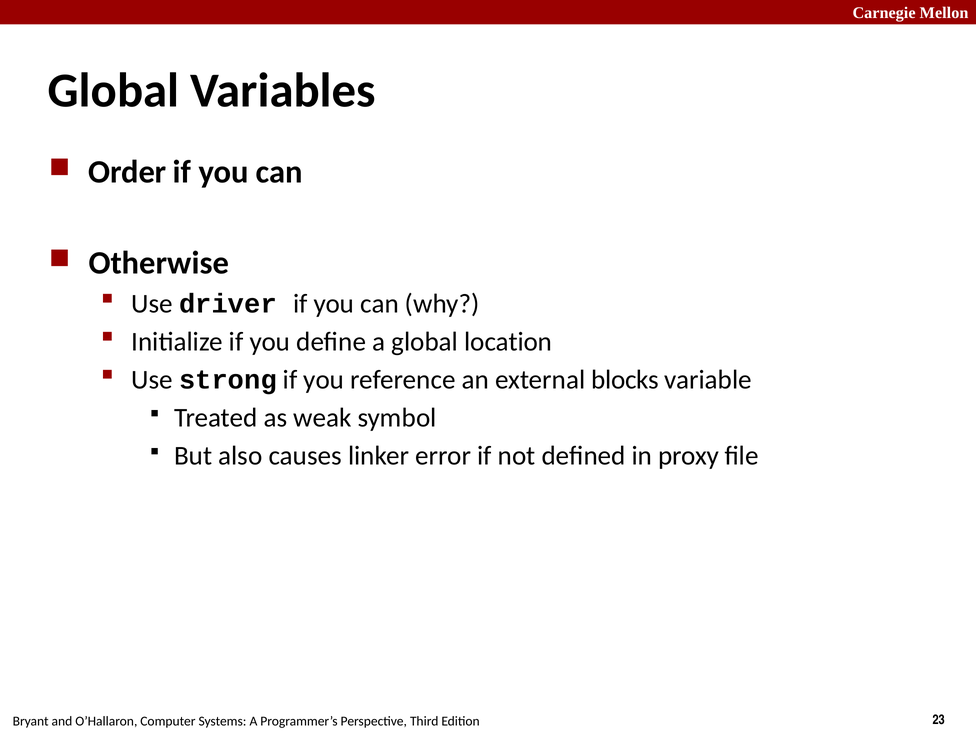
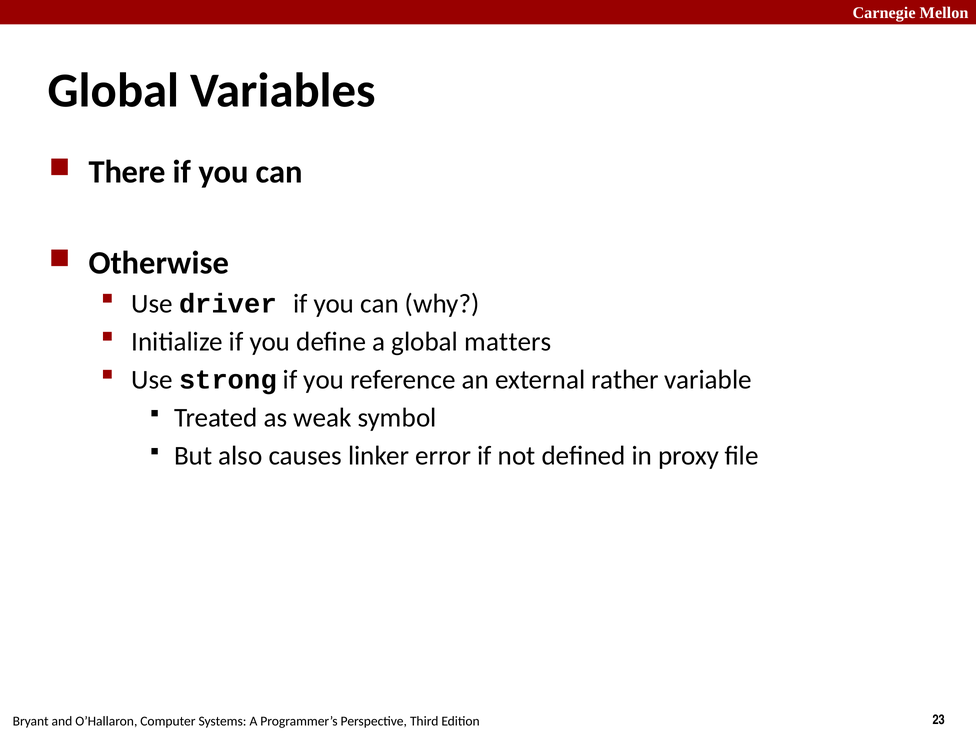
Order: Order -> There (127, 172)
location: location -> matters (508, 342)
blocks: blocks -> rather (625, 380)
